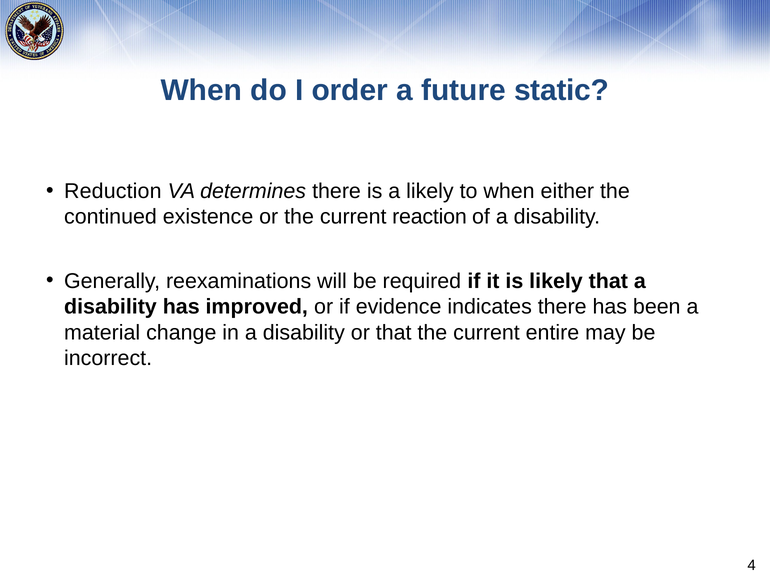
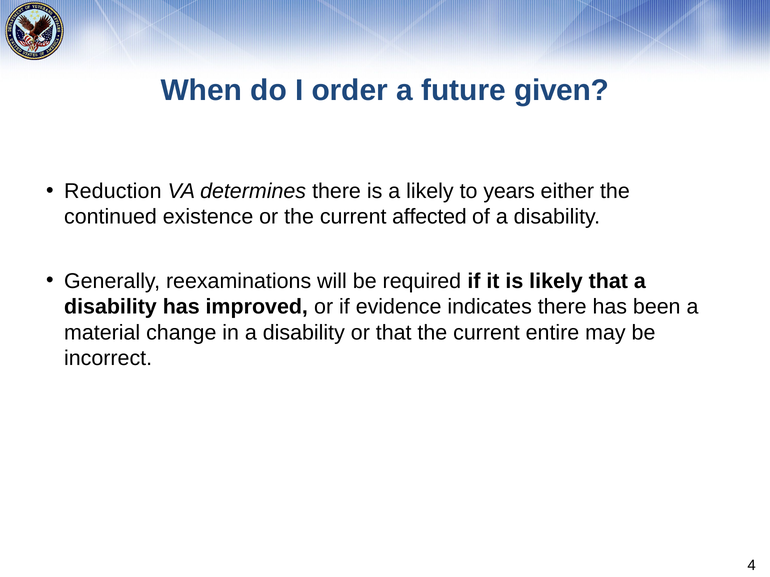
static: static -> given (562, 91)
to when: when -> years (509, 191)
reaction: reaction -> affected (429, 217)
